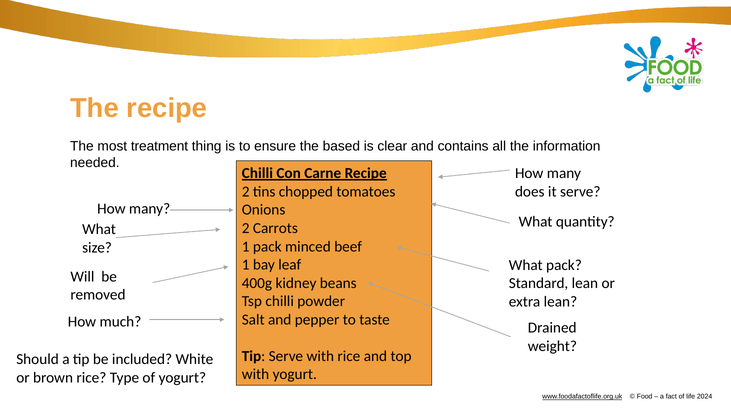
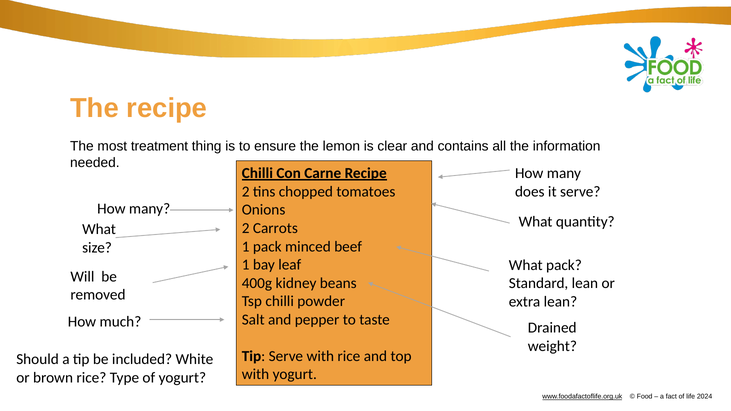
based: based -> lemon (341, 146)
